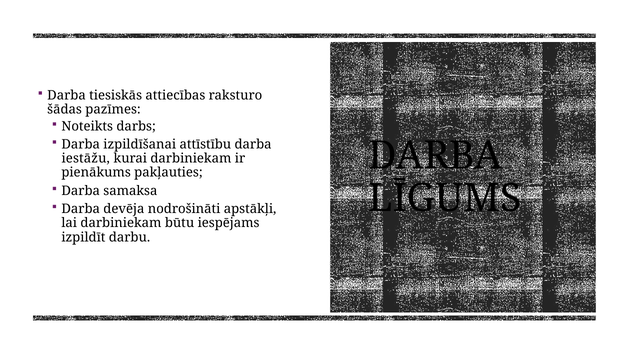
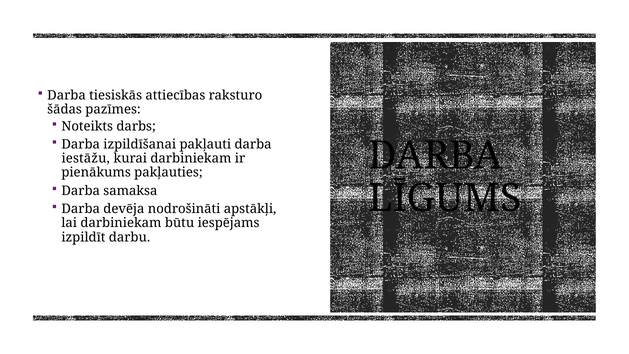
attīstību: attīstību -> pakļauti (205, 144)
